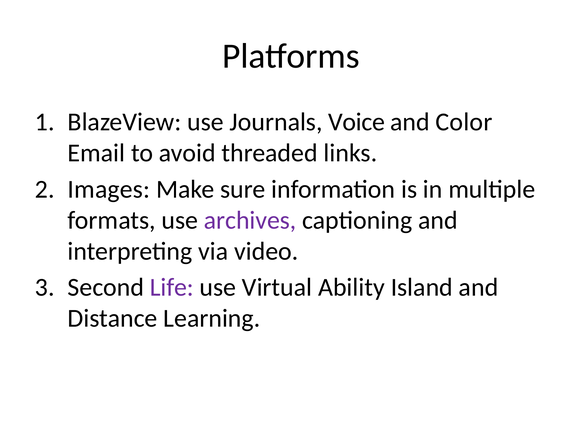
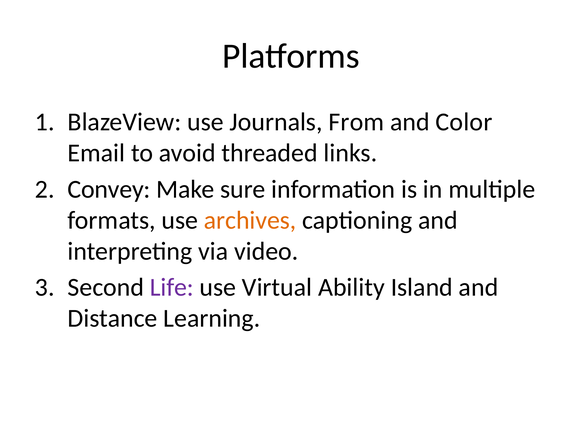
Voice: Voice -> From (356, 122)
Images: Images -> Convey (109, 189)
archives colour: purple -> orange (250, 220)
